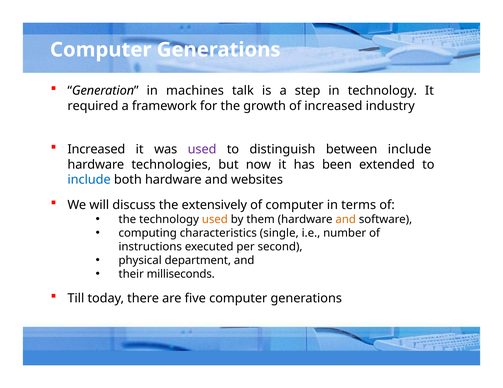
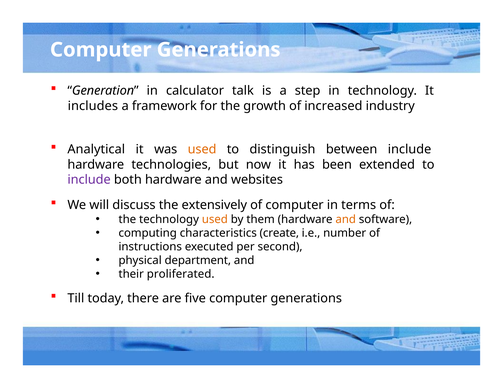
machines: machines -> calculator (195, 91)
required: required -> includes (93, 106)
Increased: Increased -> Analytical (96, 150)
used colour: purple -> orange (202, 150)
include colour: blue -> purple (89, 180)
single: single -> create (279, 233)
milliseconds: milliseconds -> proliferated (181, 275)
